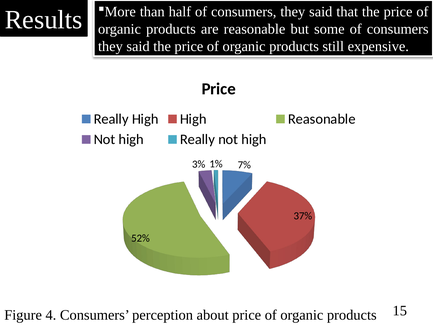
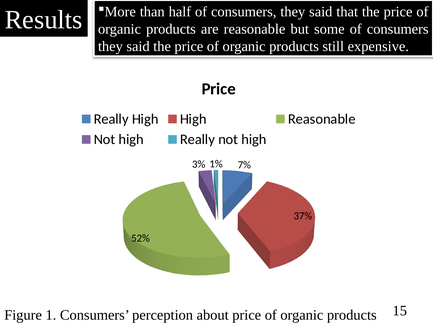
4: 4 -> 1 (51, 315)
